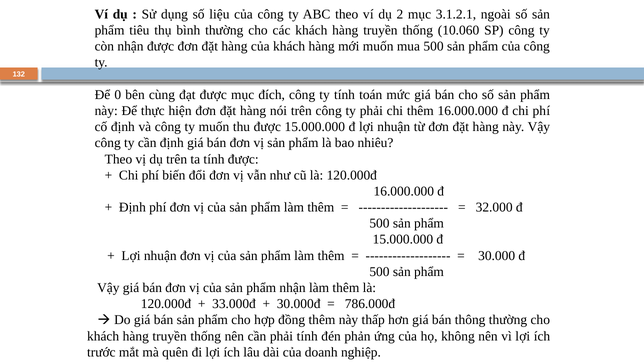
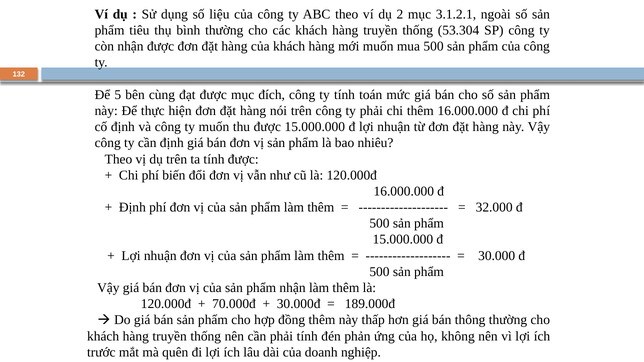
10.060: 10.060 -> 53.304 (459, 30)
0: 0 -> 5 (118, 95)
33.000đ: 33.000đ -> 70.000đ (234, 304)
786.000đ: 786.000đ -> 189.000đ (370, 304)
